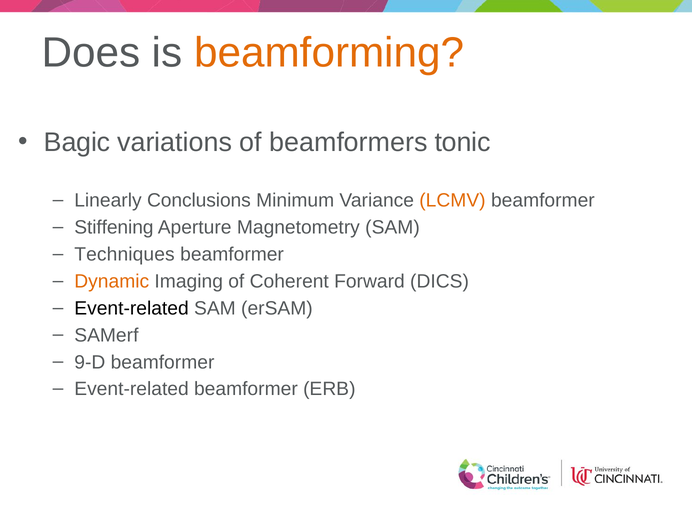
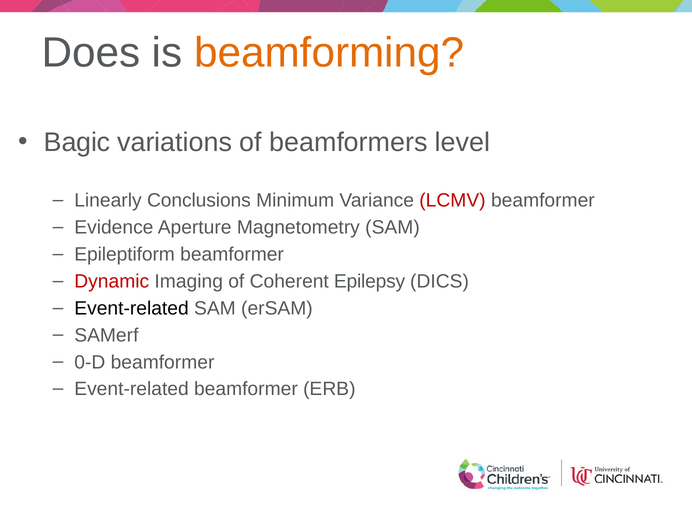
tonic: tonic -> level (463, 143)
LCMV colour: orange -> red (452, 200)
Stiffening: Stiffening -> Evidence (114, 227)
Techniques: Techniques -> Epileptiform (125, 254)
Dynamic colour: orange -> red (112, 281)
Forward: Forward -> Epilepsy (370, 281)
9-D: 9-D -> 0-D (90, 362)
